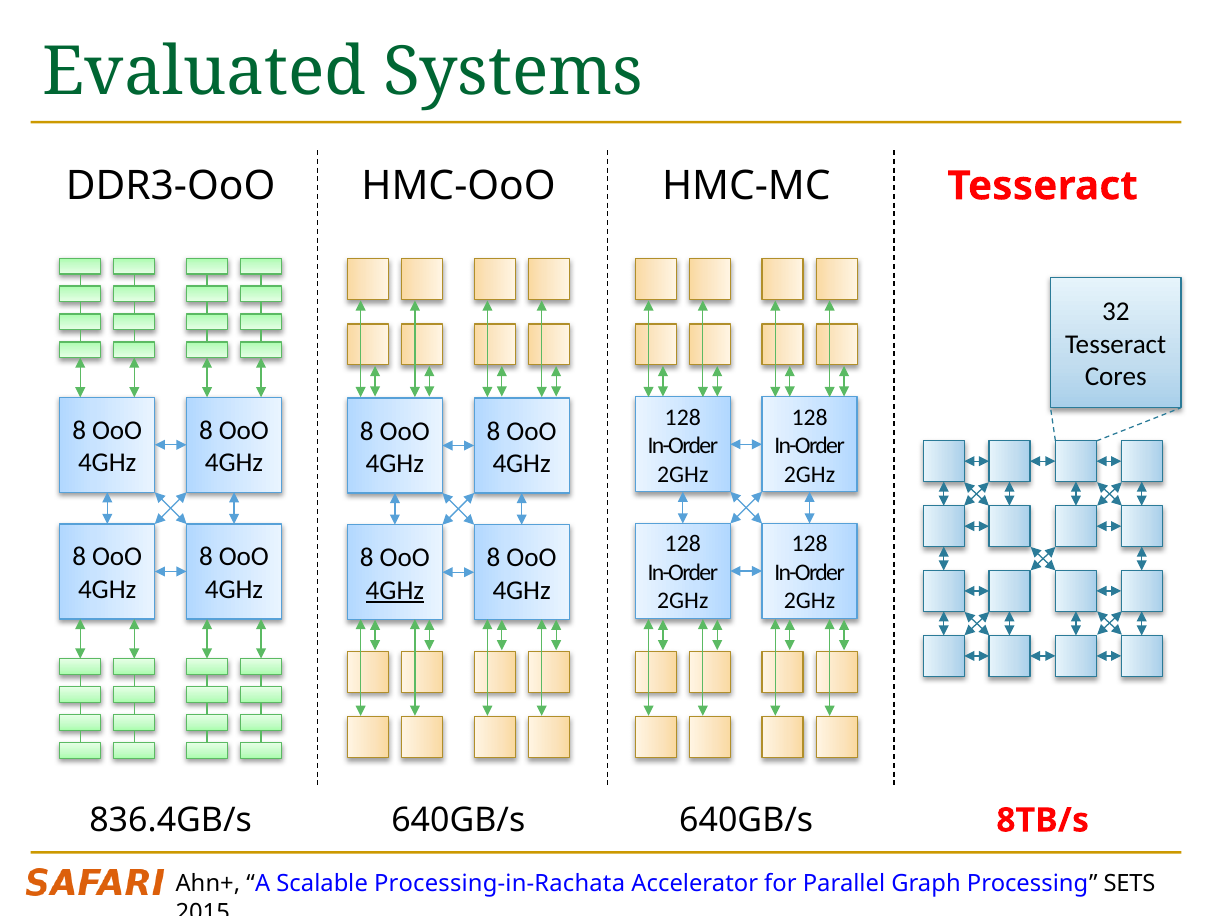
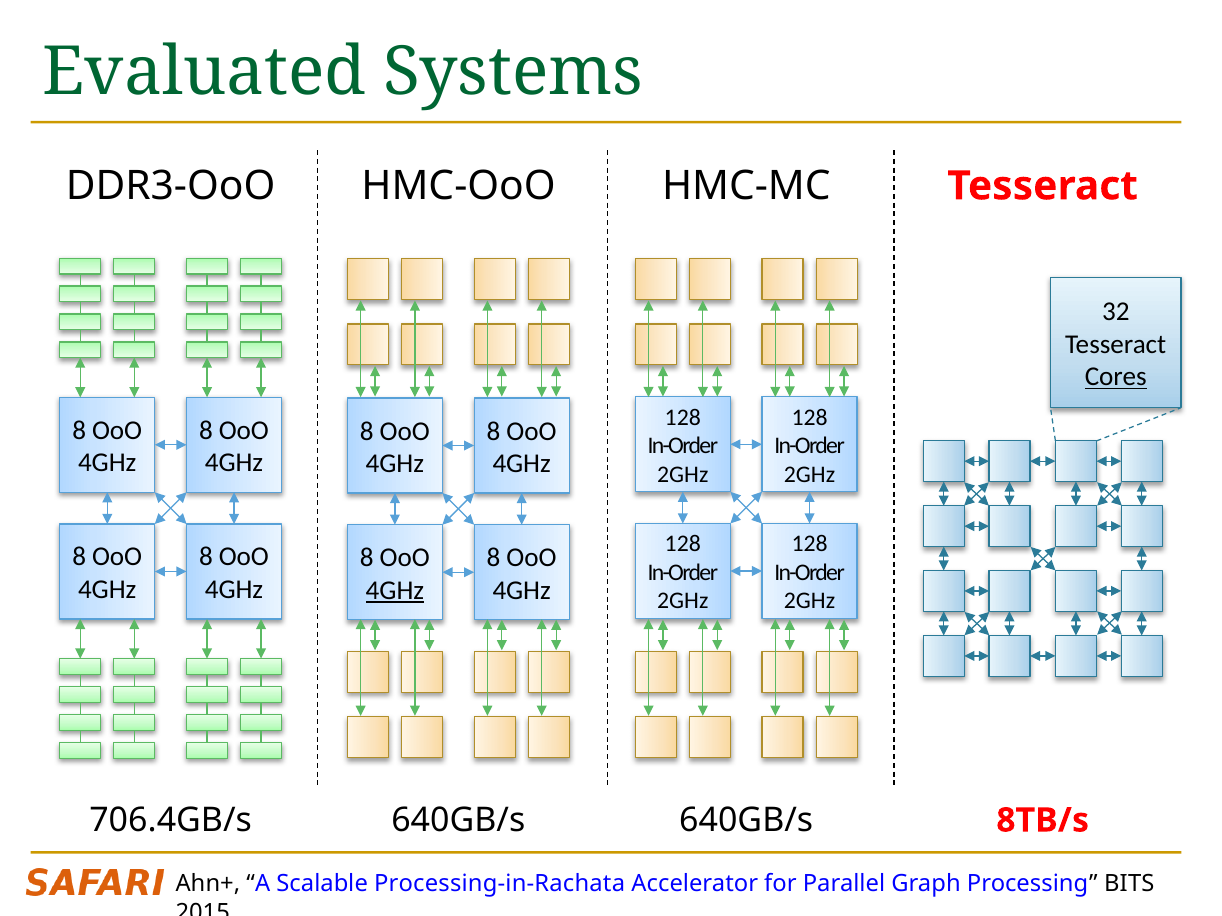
Cores underline: none -> present (1116, 377)
836.4GB/s: 836.4GB/s -> 706.4GB/s (171, 821)
SETS: SETS -> BITS (1129, 884)
